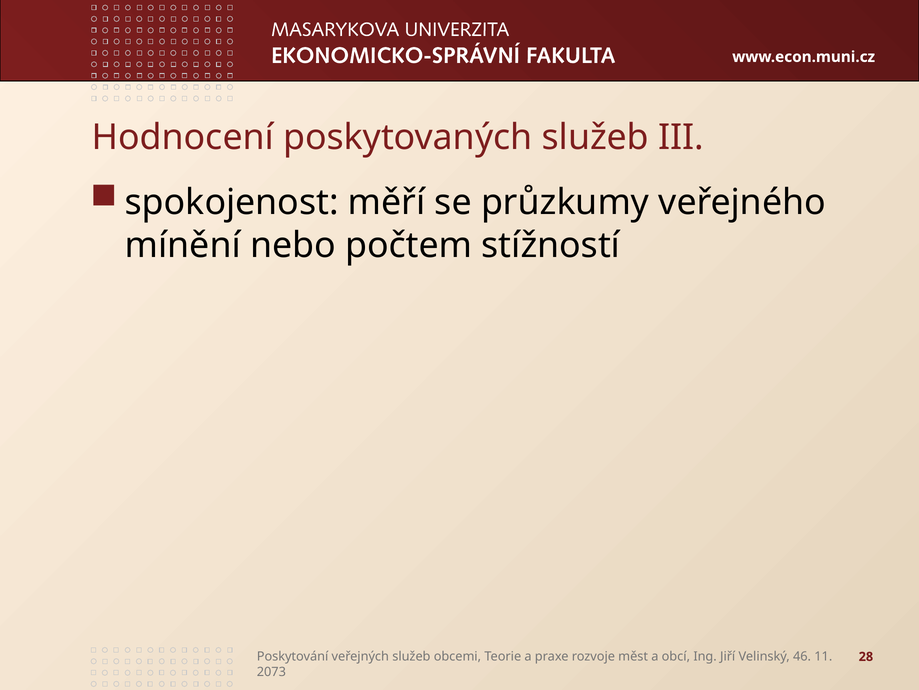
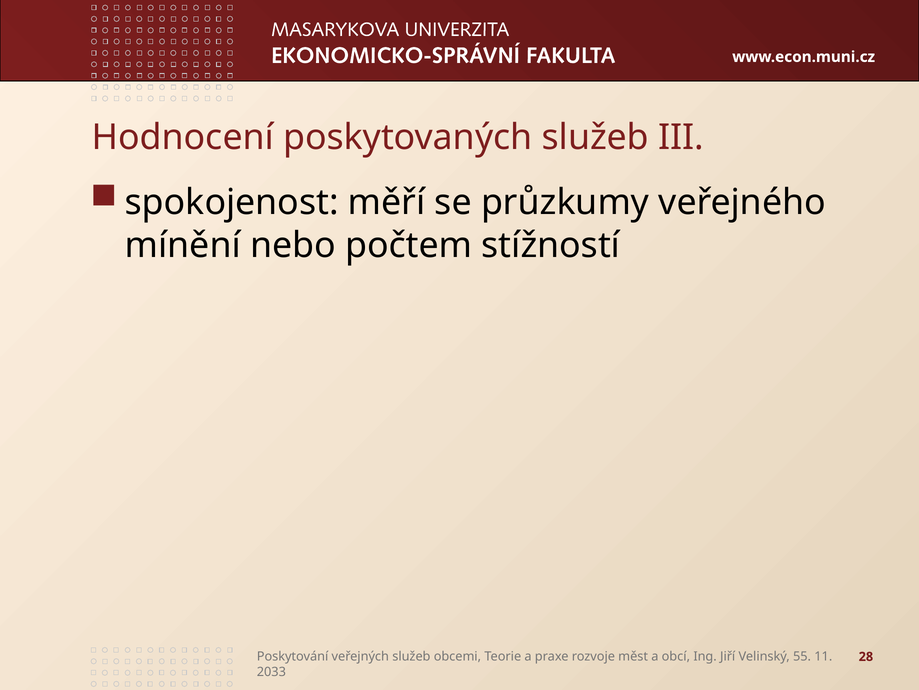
46: 46 -> 55 (802, 656)
2073: 2073 -> 2033 (271, 671)
